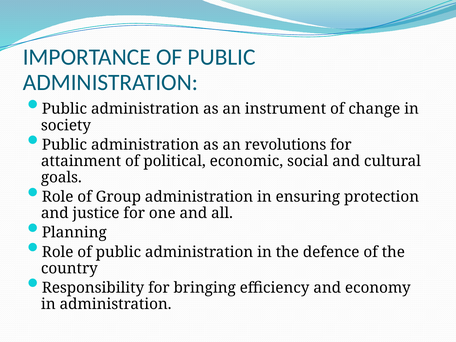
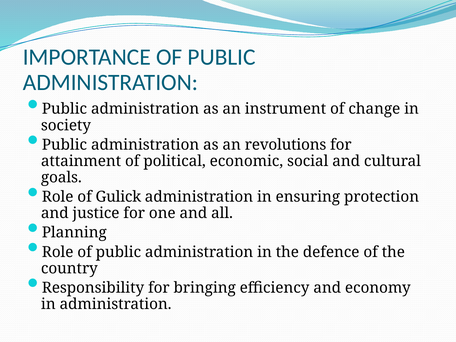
Group: Group -> Gulick (118, 197)
